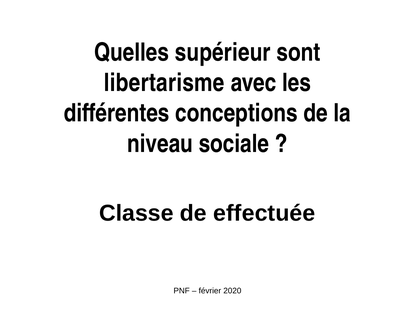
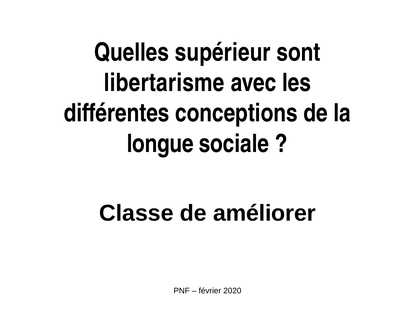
niveau: niveau -> longue (160, 144)
effectuée: effectuée -> améliorer (264, 213)
